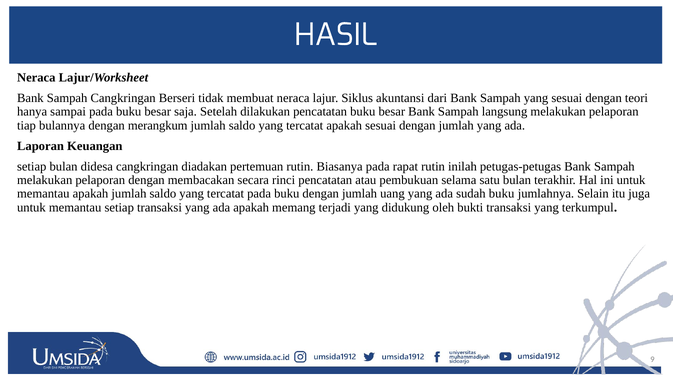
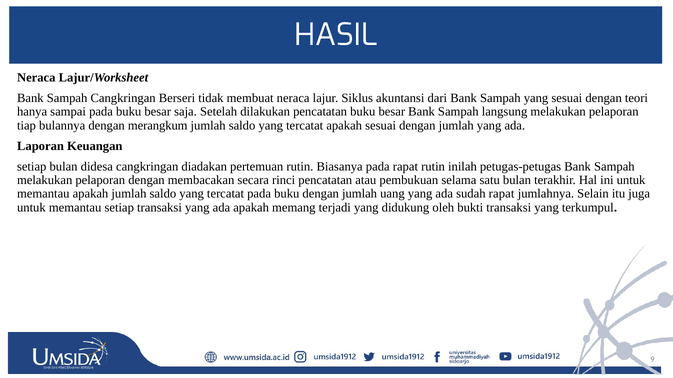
sudah buku: buku -> rapat (502, 194)
